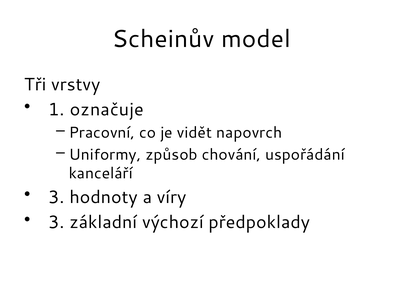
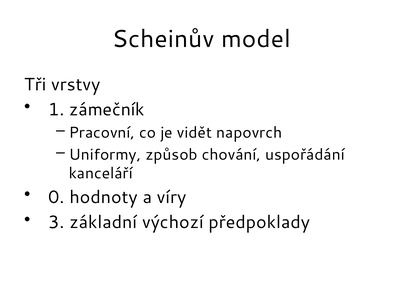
označuje: označuje -> zámečník (107, 110)
3: 3 -> 0 (56, 197)
